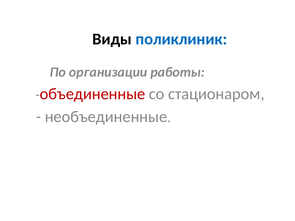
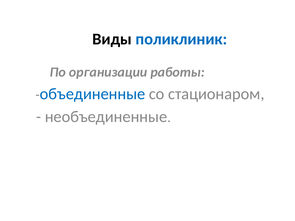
объединенные colour: red -> blue (93, 94)
